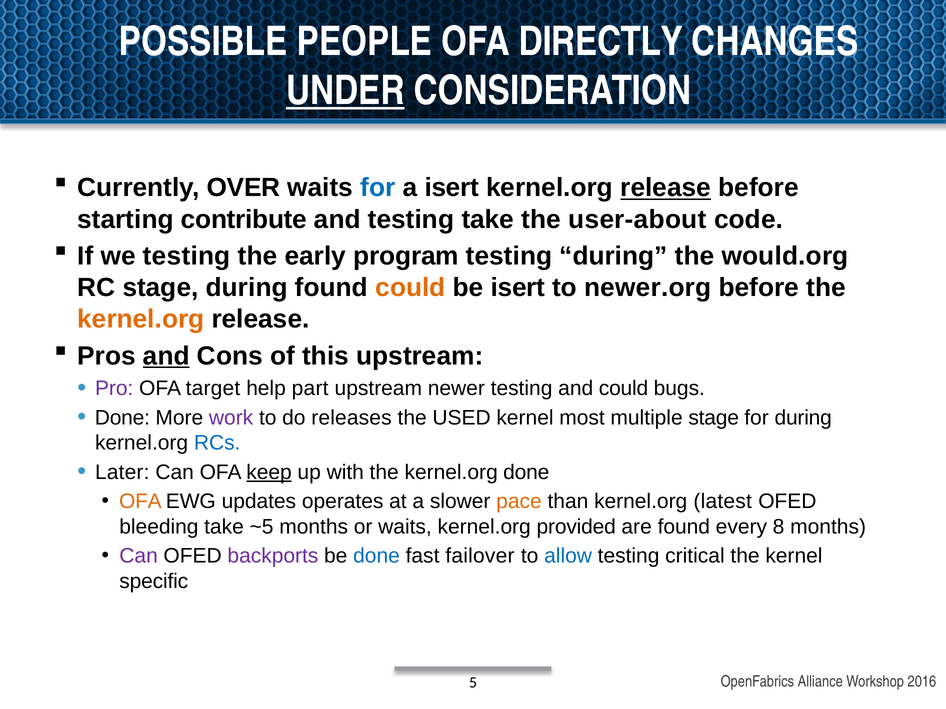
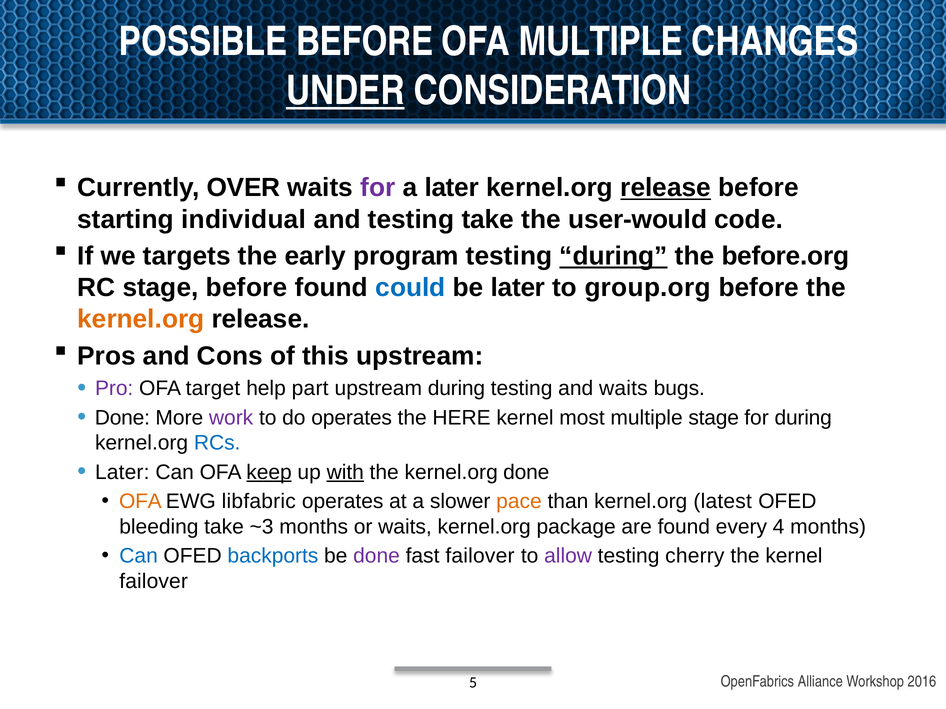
POSSIBLE PEOPLE: PEOPLE -> BEFORE (365, 42)
OFA DIRECTLY: DIRECTLY -> MULTIPLE (601, 42)
for colour: blue -> purple (378, 188)
a isert: isert -> later (452, 188)
contribute: contribute -> individual (244, 220)
user-about: user-about -> user-would (638, 220)
we testing: testing -> targets (187, 256)
during underline: none -> present (613, 256)
would.org: would.org -> before.org (785, 256)
stage during: during -> before (247, 288)
could colour: orange -> blue (410, 288)
be isert: isert -> later (518, 288)
newer.org: newer.org -> group.org (648, 288)
and underline: present -> none (166, 356)
upstream newer: newer -> during (456, 389)
and could: could -> waits (623, 389)
do releases: releases -> operates (352, 418)
USED: USED -> HERE (462, 418)
with underline: none -> present (345, 472)
updates: updates -> libfabric (259, 502)
~5: ~5 -> ~3 (262, 527)
provided: provided -> package (576, 527)
8: 8 -> 4 (779, 527)
Can colour: purple -> blue (139, 556)
backports colour: purple -> blue (273, 556)
done colour: blue -> purple (377, 556)
allow colour: blue -> purple (568, 556)
critical: critical -> cherry (695, 556)
specific: specific -> failover (154, 582)
